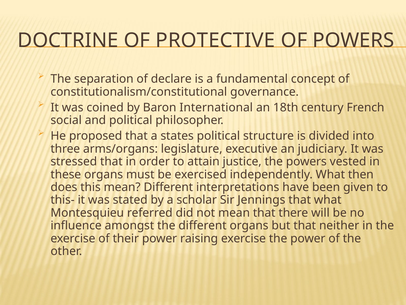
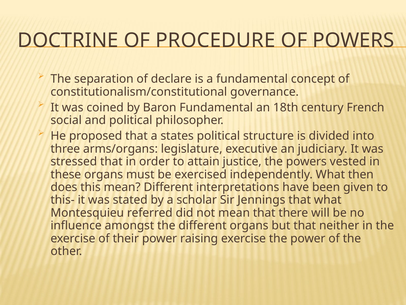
PROTECTIVE: PROTECTIVE -> PROCEDURE (215, 40)
Baron International: International -> Fundamental (216, 107)
